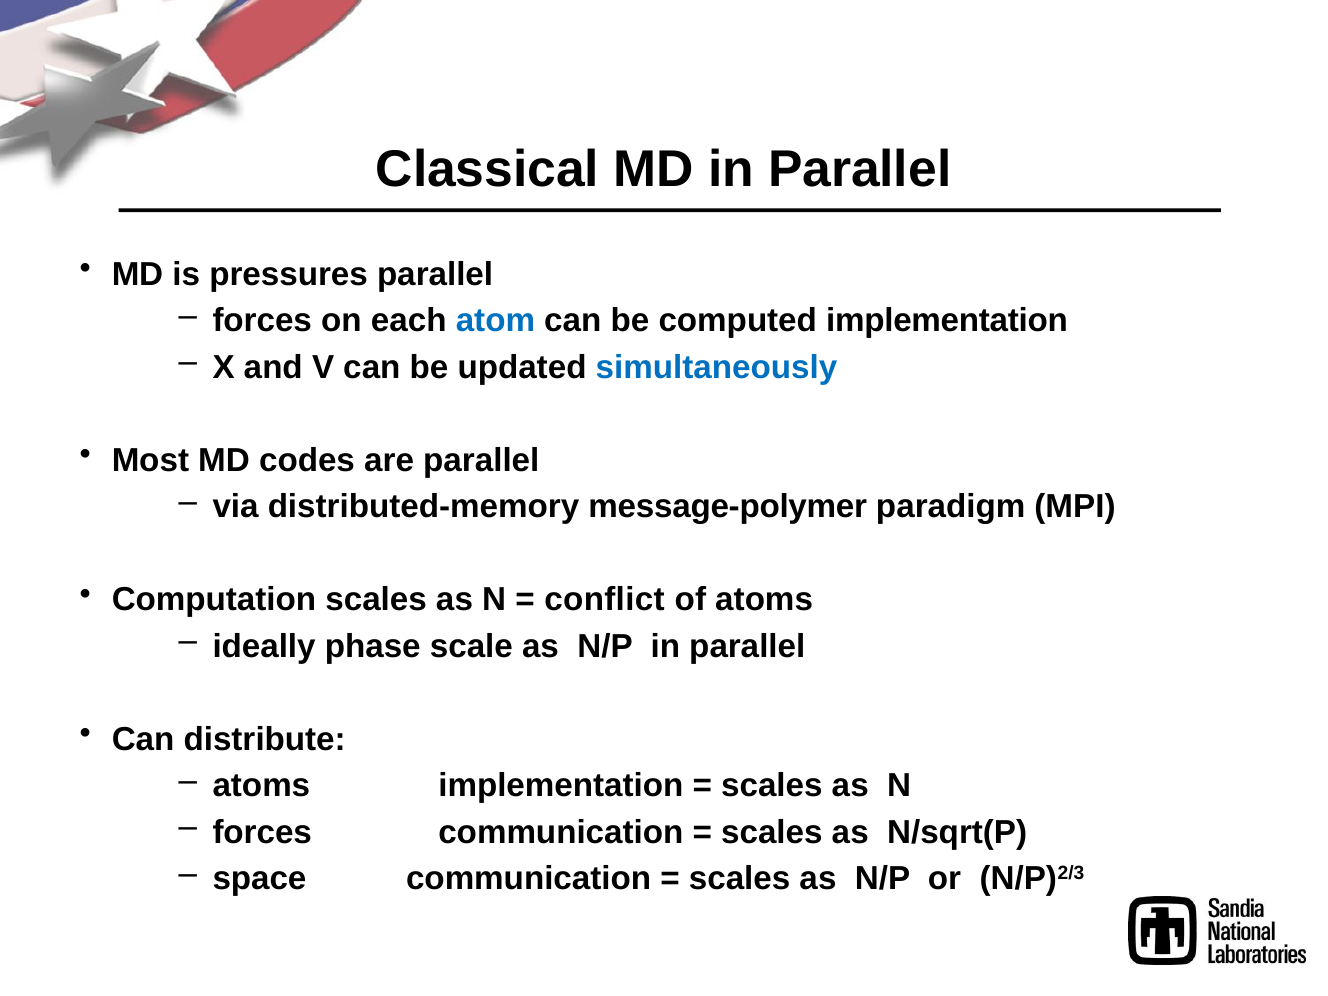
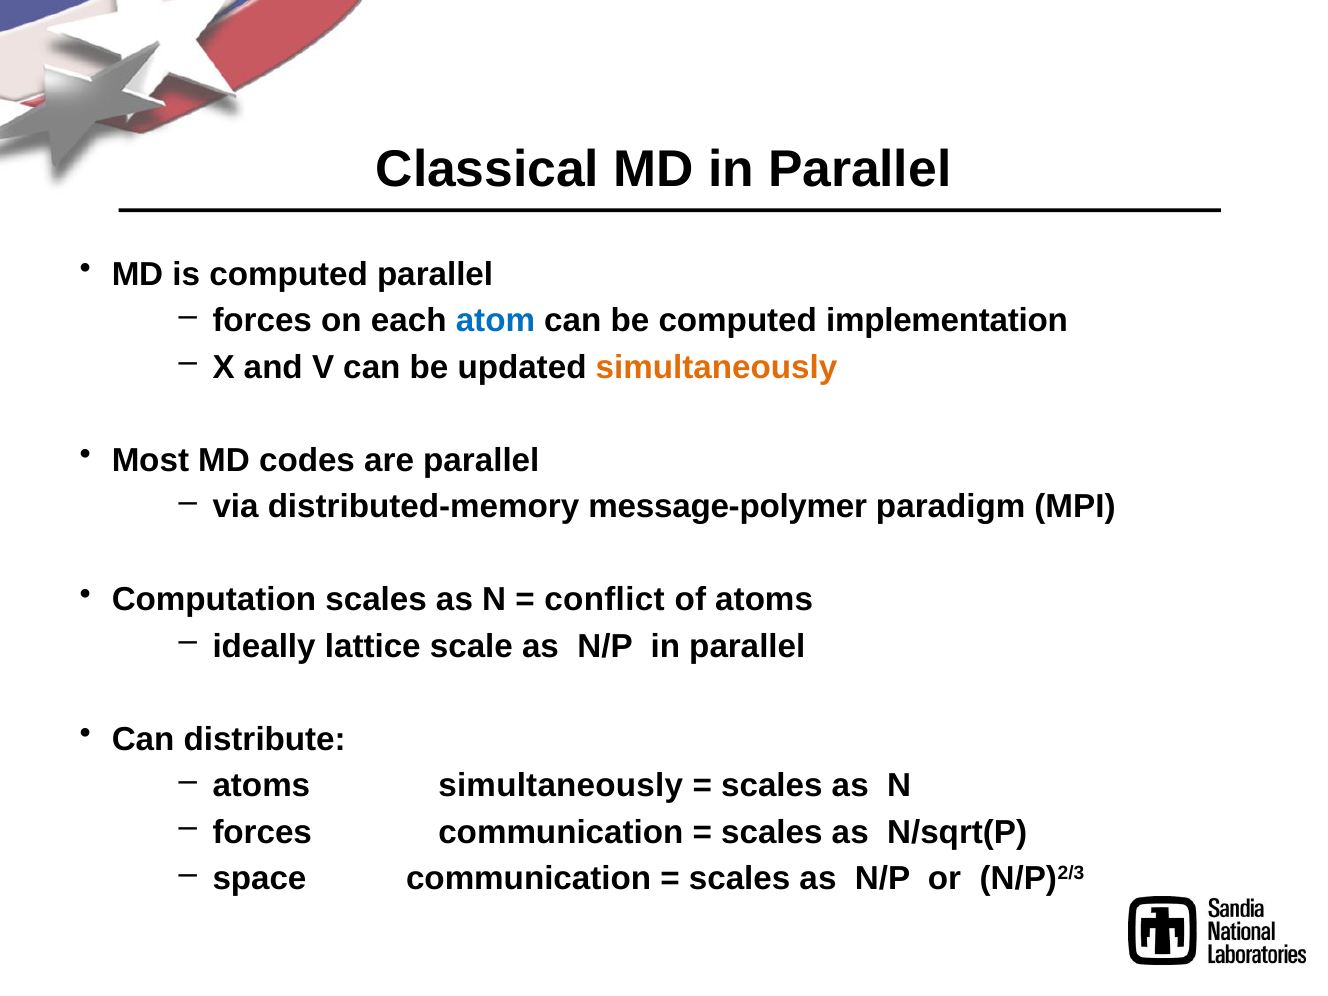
is pressures: pressures -> computed (289, 274)
simultaneously colour: blue -> orange (717, 367)
phase: phase -> lattice (373, 646)
atoms implementation: implementation -> simultaneously (561, 786)
